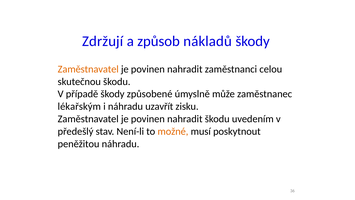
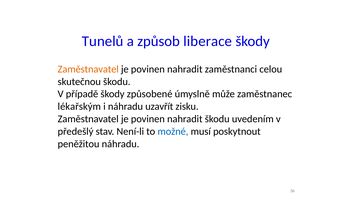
Zdržují: Zdržují -> Tunelů (103, 41)
nákladů: nákladů -> liberace (208, 41)
možné colour: orange -> blue (173, 131)
